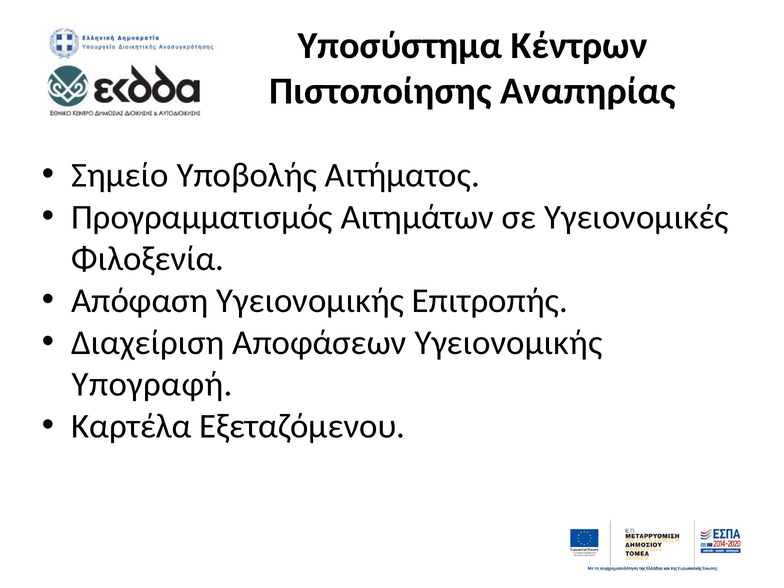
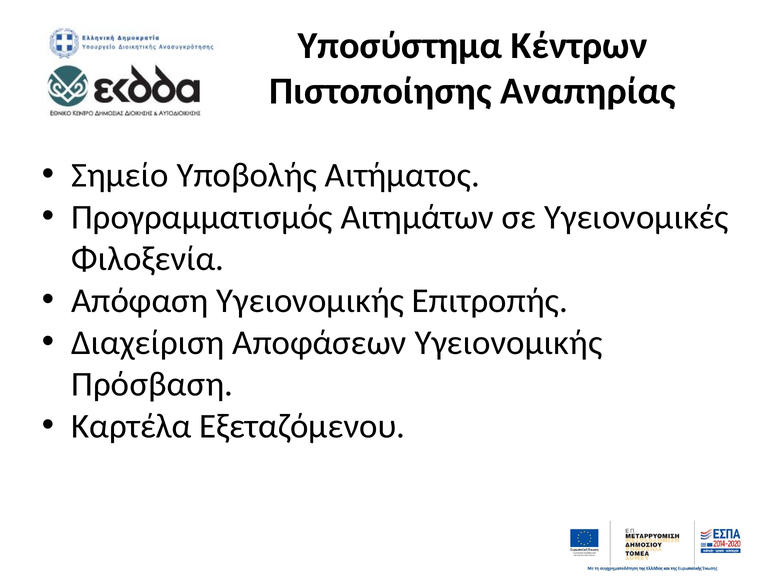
Υπογραφή: Υπογραφή -> Πρόσβαση (152, 384)
